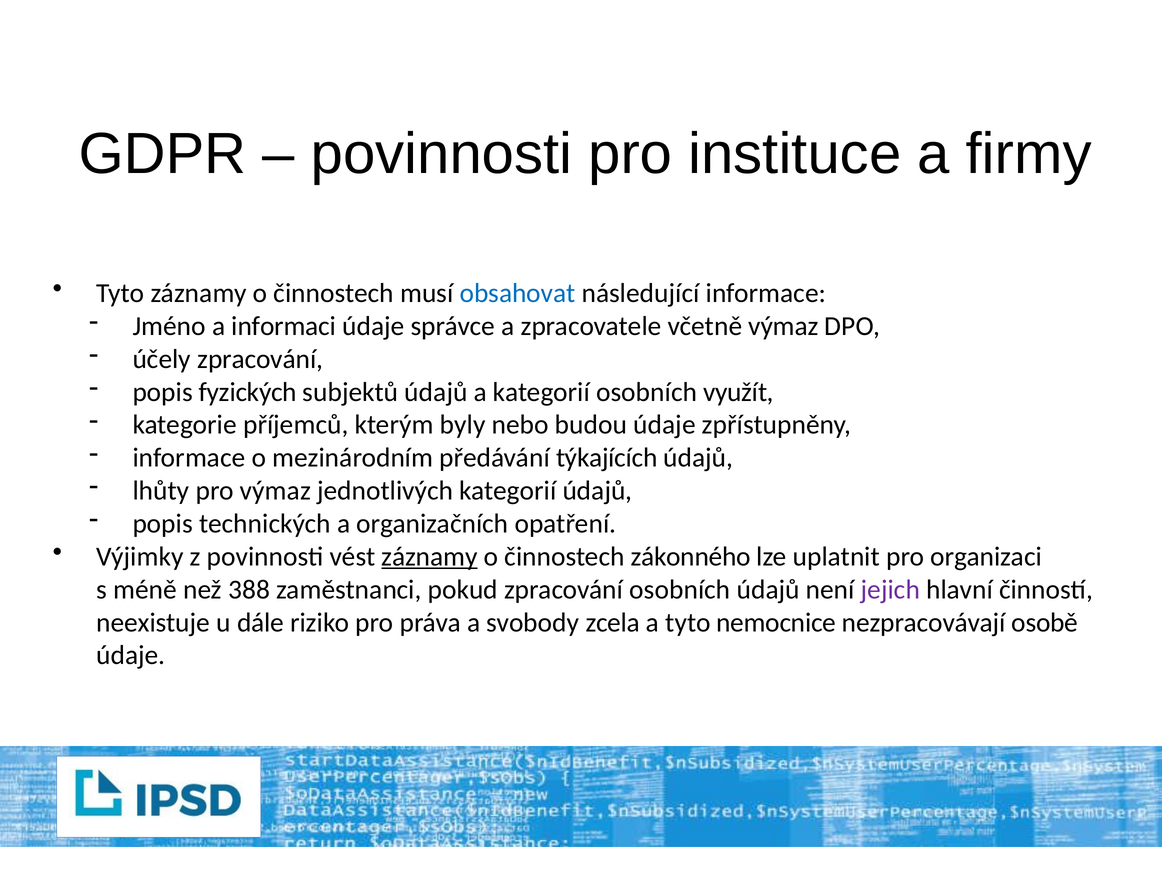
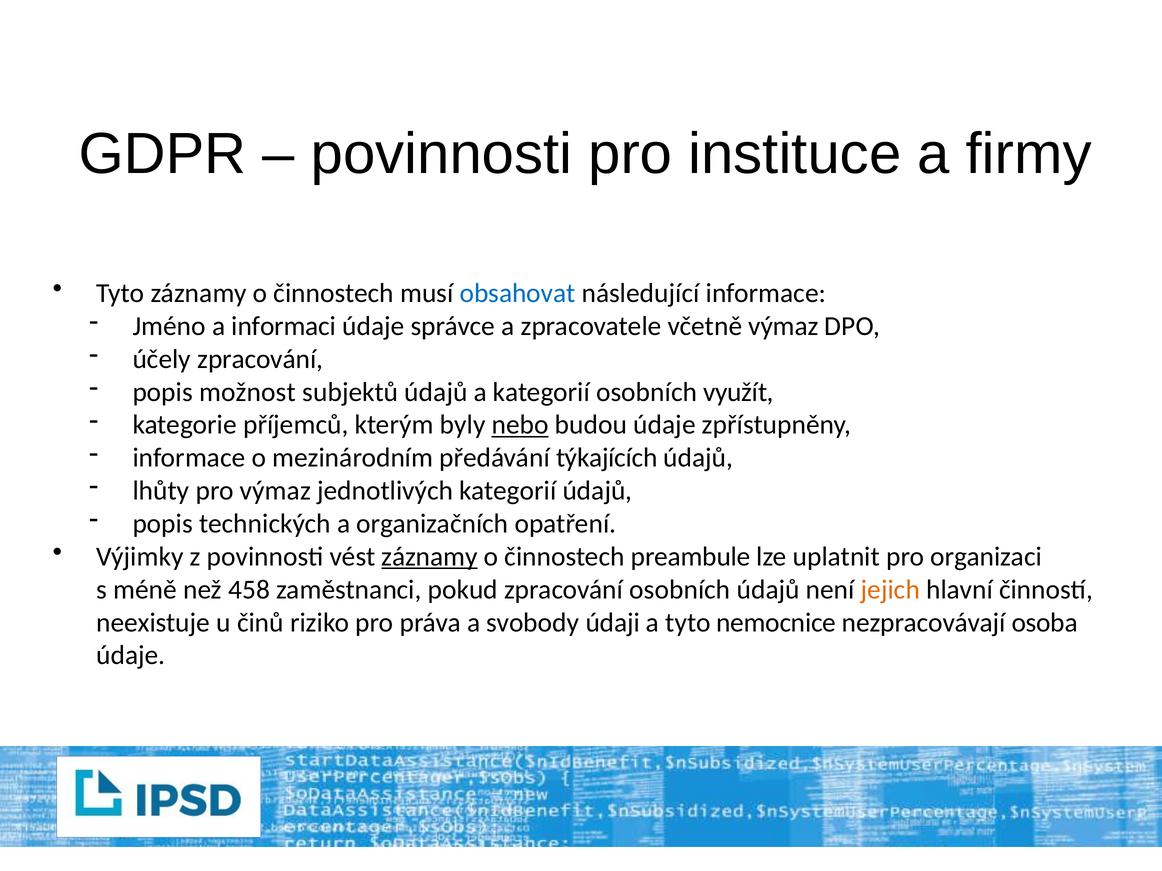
fyzických: fyzických -> možnost (248, 392)
nebo underline: none -> present (520, 425)
zákonného: zákonného -> preambule (691, 557)
388: 388 -> 458 (249, 590)
jejich colour: purple -> orange (890, 590)
dále: dále -> činů (260, 623)
zcela: zcela -> údaji (613, 623)
osobě: osobě -> osoba (1045, 623)
